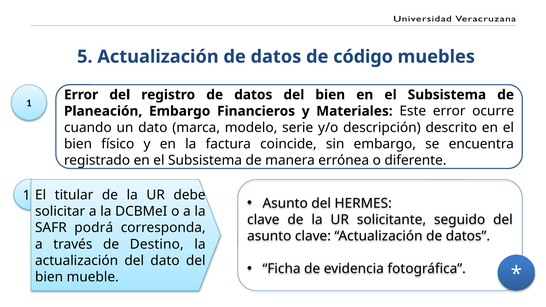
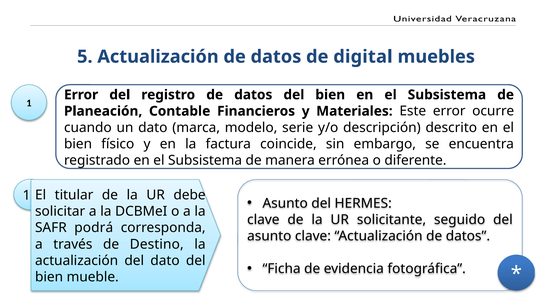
código: código -> digital (363, 57)
Planeación Embargo: Embargo -> Contable (180, 111)
